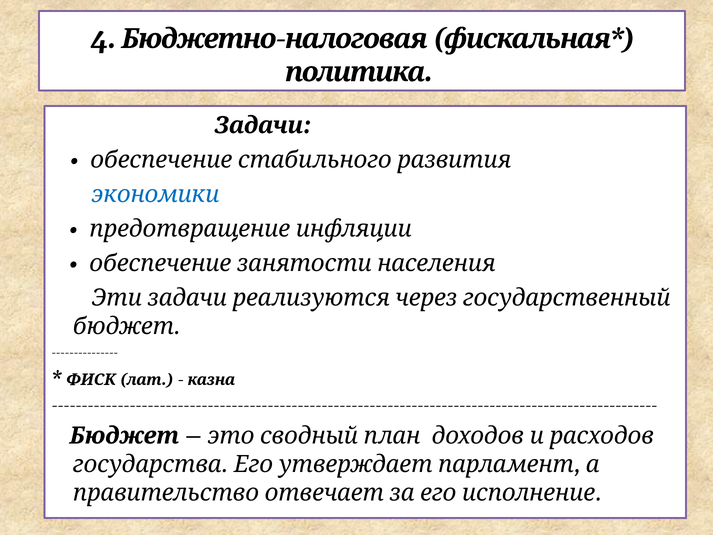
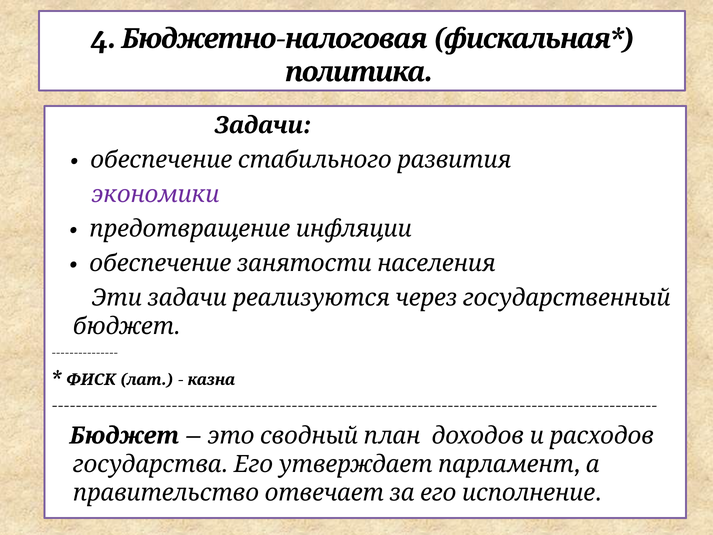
экономики colour: blue -> purple (156, 194)
